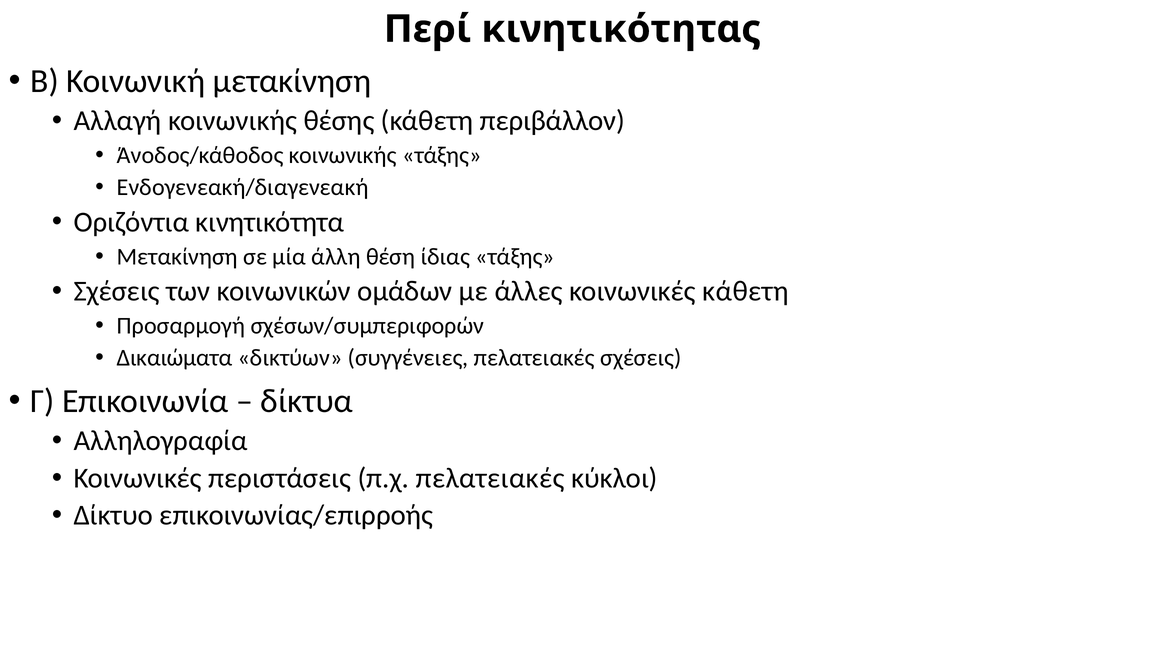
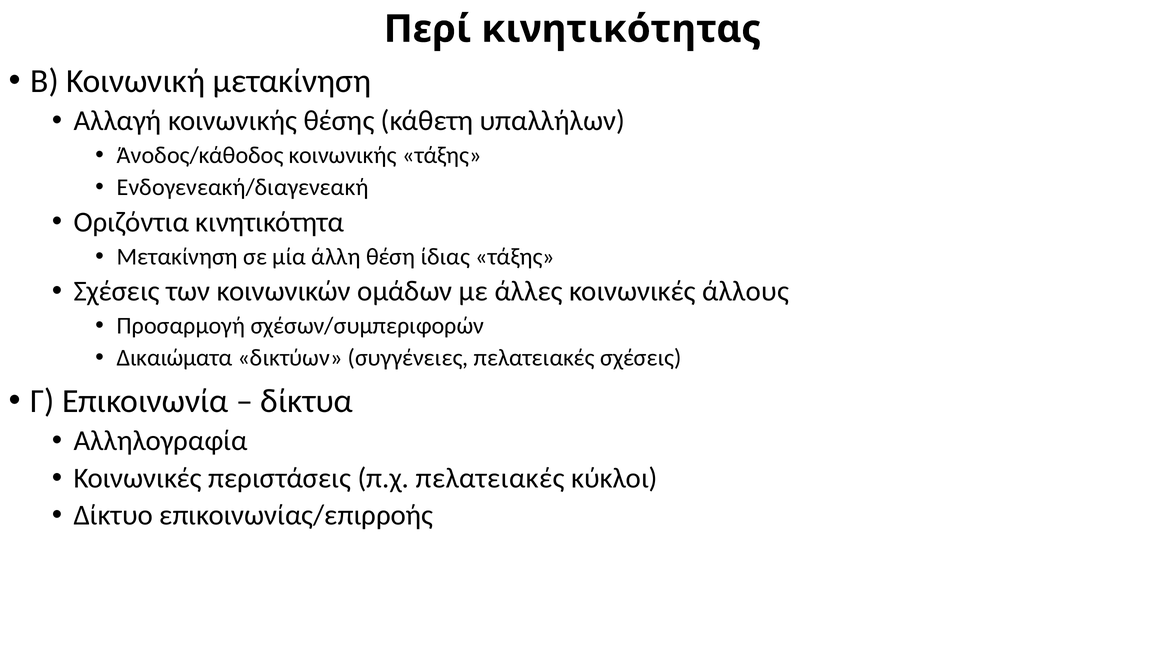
περιβάλλον: περιβάλλον -> υπαλλήλων (552, 121)
κοινωνικές κάθετη: κάθετη -> άλλους (746, 291)
